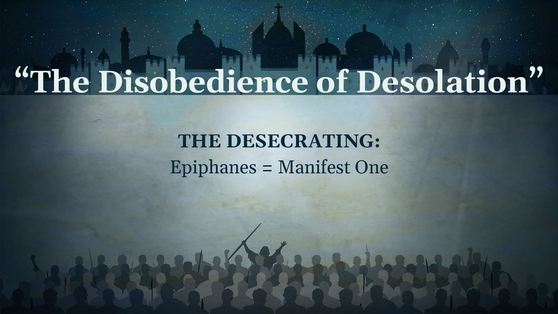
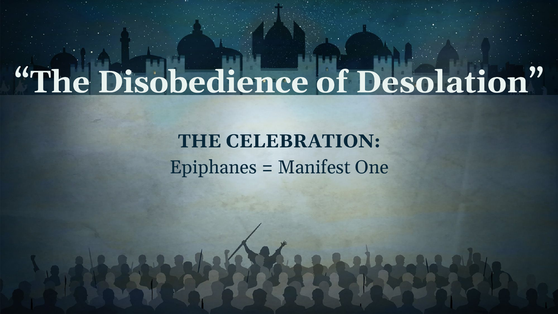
DESECRATING: DESECRATING -> CELEBRATION (303, 141)
